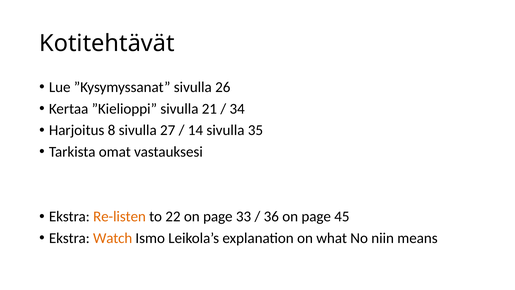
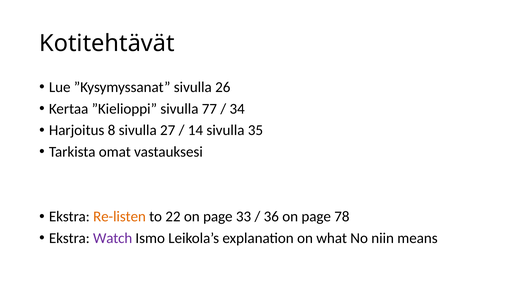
21: 21 -> 77 (209, 109)
45: 45 -> 78 (342, 216)
Watch colour: orange -> purple (113, 238)
